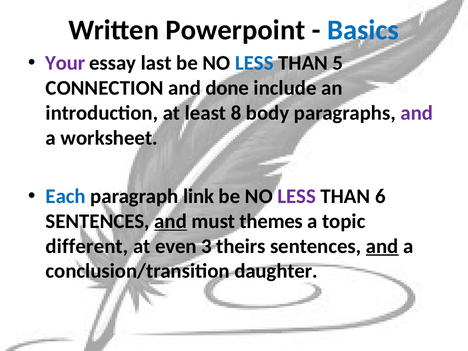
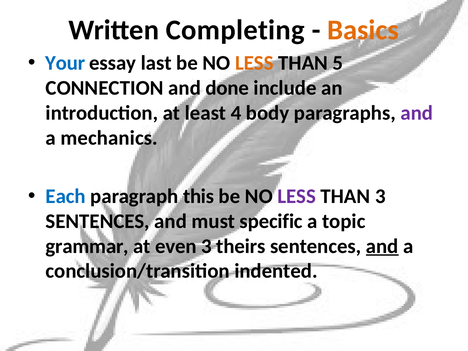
Powerpoint: Powerpoint -> Completing (235, 30)
Basics colour: blue -> orange (363, 30)
Your colour: purple -> blue (65, 63)
LESS colour: blue -> orange (254, 63)
8: 8 -> 4 (236, 113)
worksheet: worksheet -> mechanics (109, 138)
link: link -> this (199, 196)
THAN 6: 6 -> 3 (380, 196)
and underline: present -> none (171, 221)
themes: themes -> specific (271, 221)
different: different -> grammar (87, 246)
daughter: daughter -> indented (276, 271)
